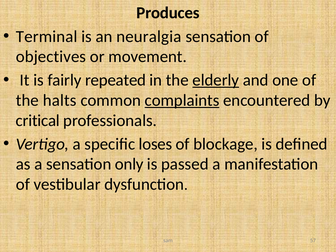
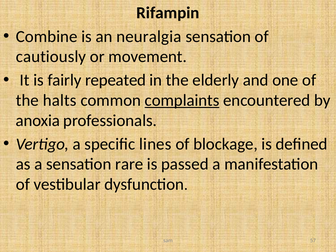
Produces: Produces -> Rifampin (168, 13)
Terminal: Terminal -> Combine (47, 36)
objectives: objectives -> cautiously (51, 57)
elderly underline: present -> none (216, 80)
critical: critical -> anoxia (38, 120)
loses: loses -> lines (155, 144)
only: only -> rare (129, 164)
